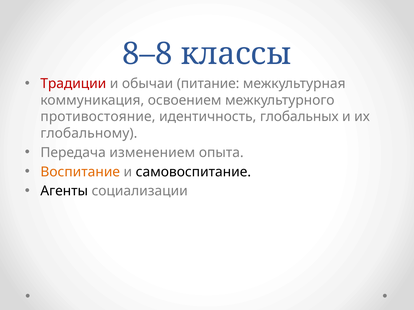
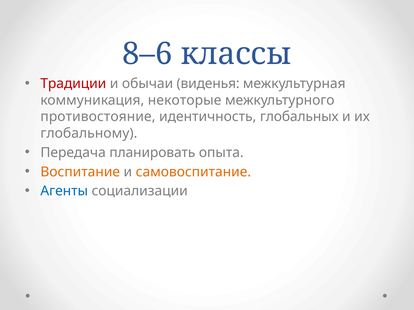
8–8: 8–8 -> 8–6 (147, 54)
питание: питание -> виденья (208, 84)
освоением: освоением -> некоторые (185, 100)
изменением: изменением -> планировать (152, 153)
самовоспитание colour: black -> orange (193, 172)
Агенты colour: black -> blue (64, 191)
